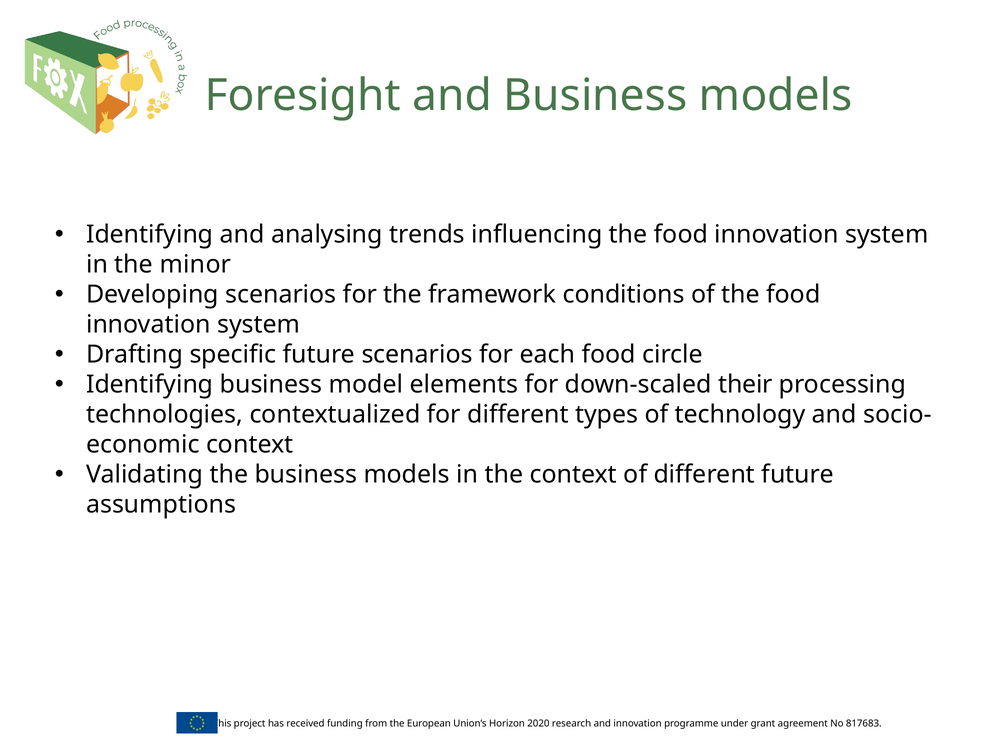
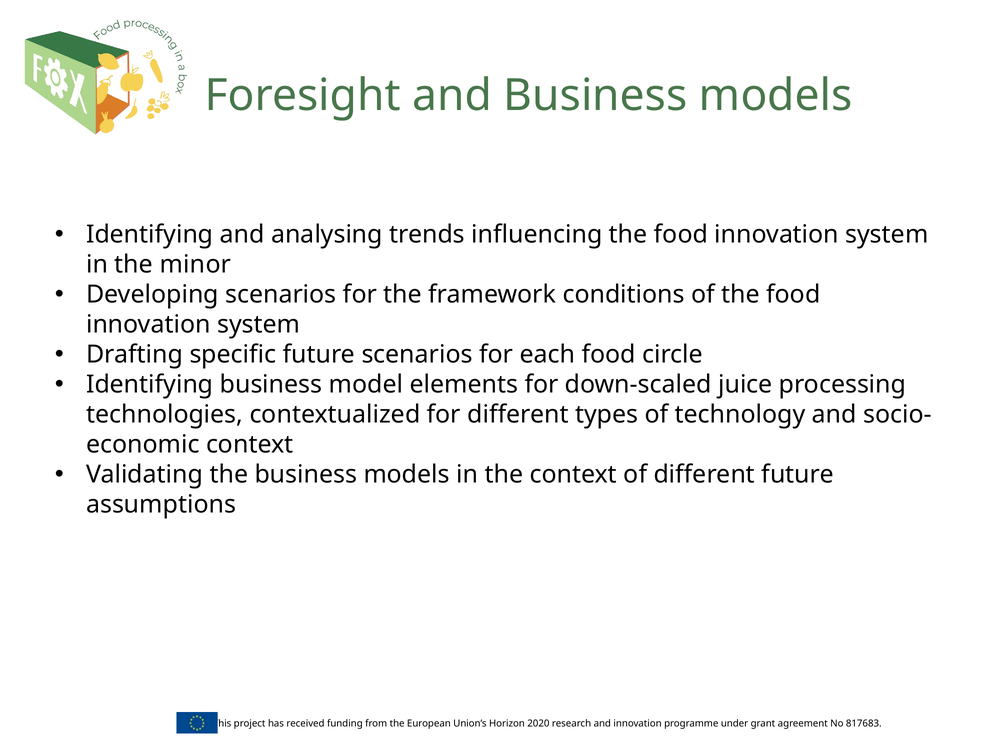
their: their -> juice (745, 384)
